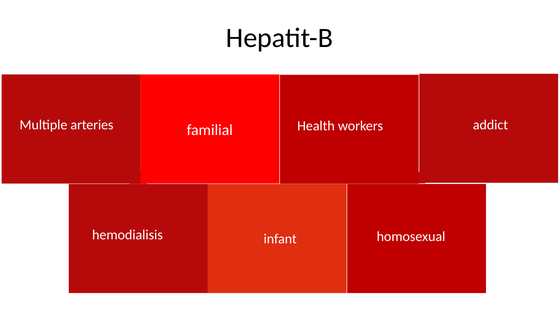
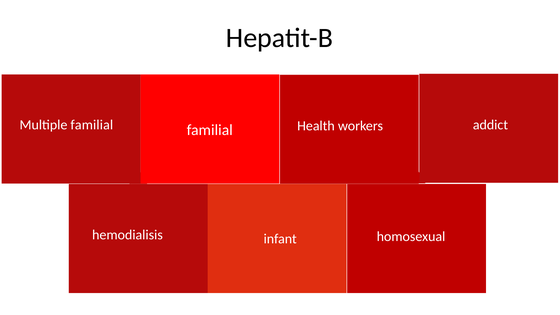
Multiple arteries: arteries -> familial (92, 125)
